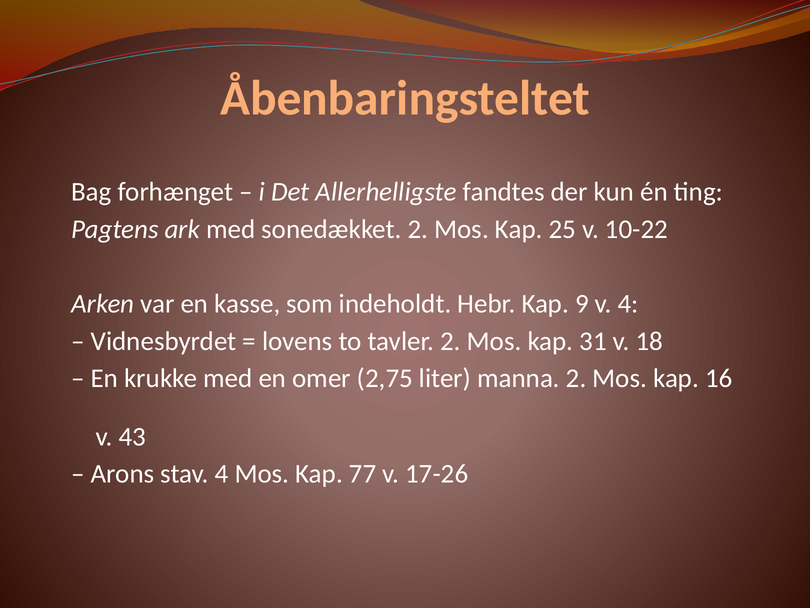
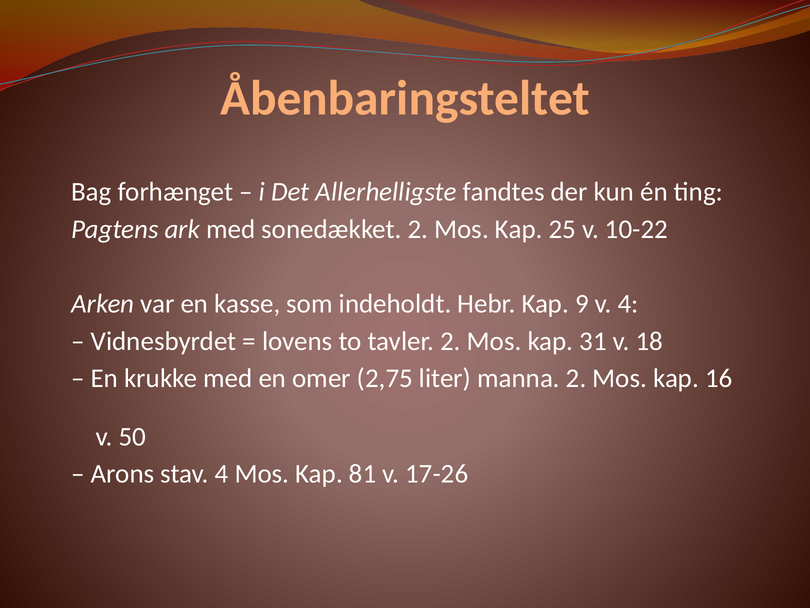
43: 43 -> 50 (132, 436)
77: 77 -> 81 (363, 474)
